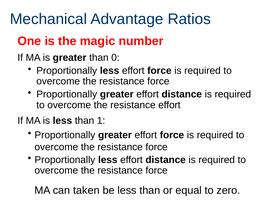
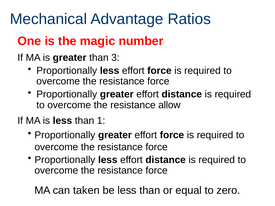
0: 0 -> 3 (115, 58)
resistance effort: effort -> allow (169, 105)
